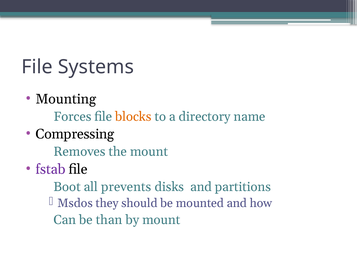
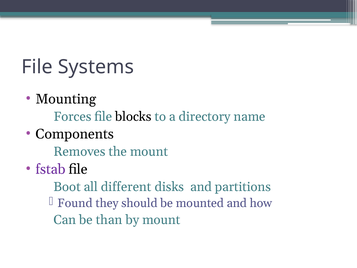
blocks colour: orange -> black (133, 116)
Compressing: Compressing -> Components (75, 134)
prevents: prevents -> different (126, 187)
Msdos: Msdos -> Found (75, 203)
